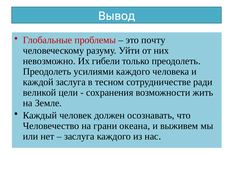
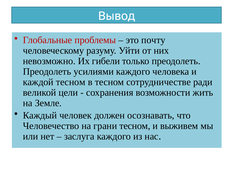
каждой заслуга: заслуга -> тесном (71, 82)
грани океана: океана -> тесном (135, 126)
